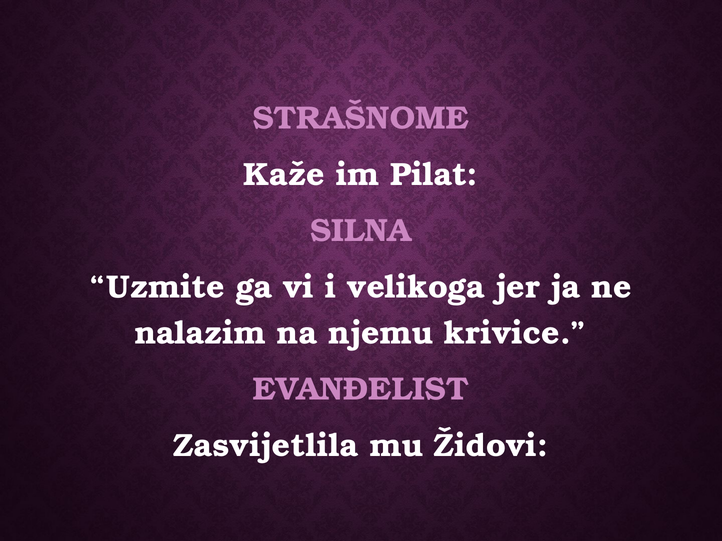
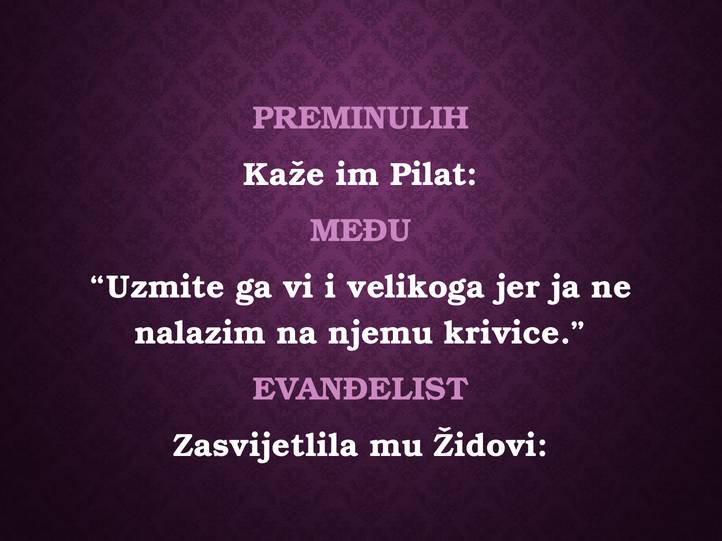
STRAŠNOME: STRAŠNOME -> PREMINULIH (361, 118)
SILNA: SILNA -> MEĐU (361, 231)
